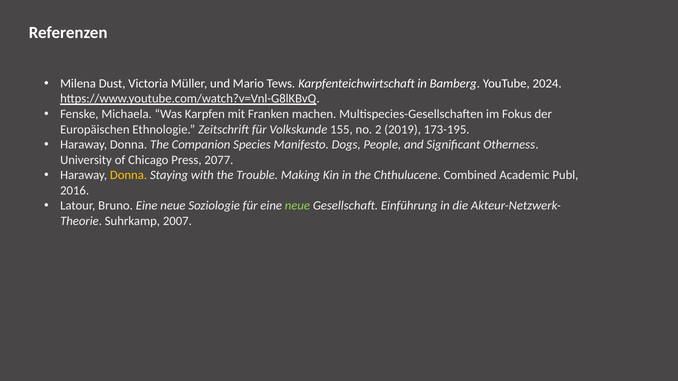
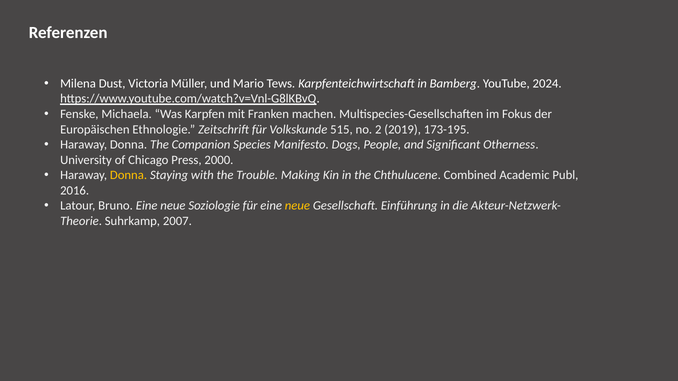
155: 155 -> 515 (341, 130)
2077: 2077 -> 2000 (219, 160)
neue colour: light green -> yellow (297, 206)
